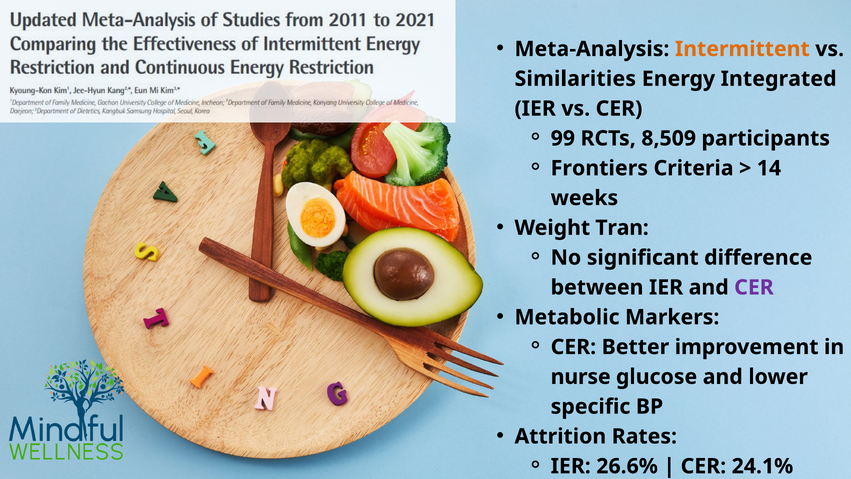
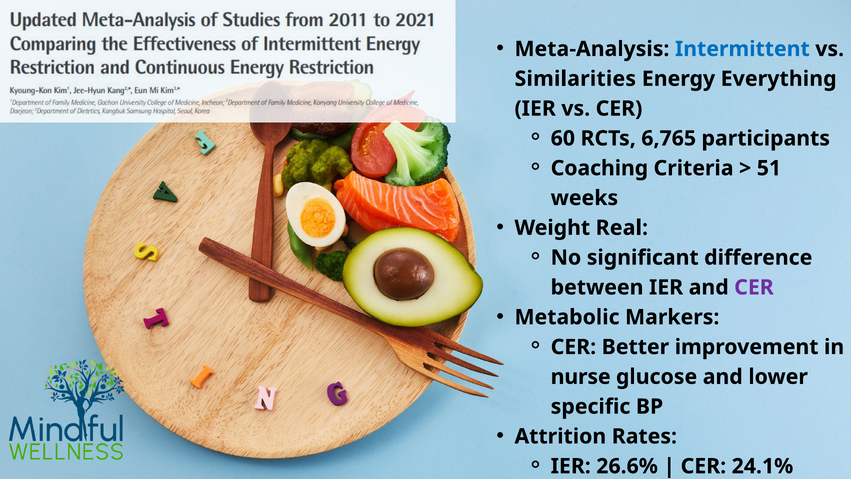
Intermittent colour: orange -> blue (742, 49)
Integrated: Integrated -> Everything (779, 79)
99: 99 -> 60 (563, 138)
8,509: 8,509 -> 6,765 (669, 138)
Frontiers: Frontiers -> Coaching (599, 168)
14: 14 -> 51 (769, 168)
Tran: Tran -> Real (622, 228)
